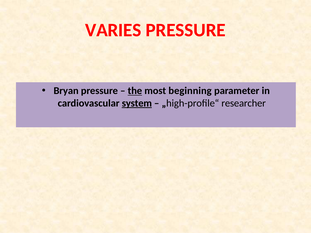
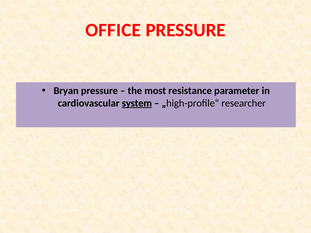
VARIES: VARIES -> OFFICE (113, 30)
the underline: present -> none (135, 91)
beginning: beginning -> resistance (190, 91)
